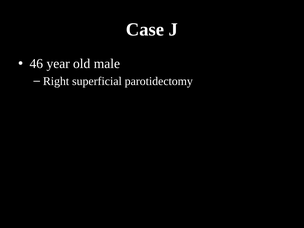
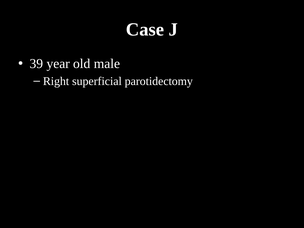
46: 46 -> 39 (36, 64)
